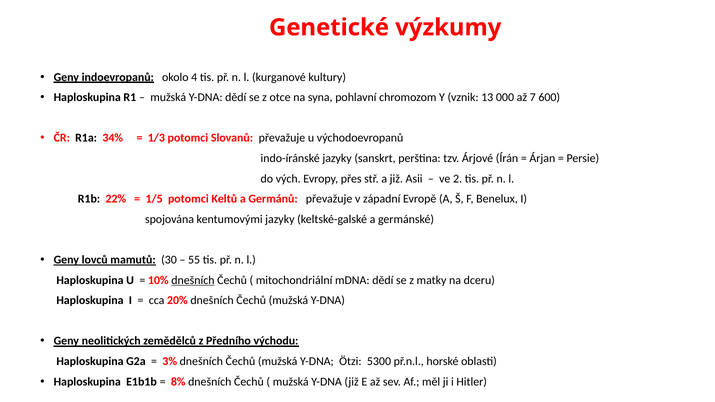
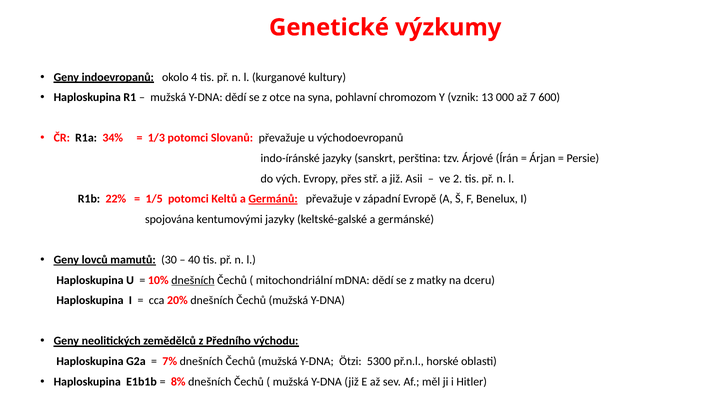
Germánů underline: none -> present (273, 199)
55: 55 -> 40 (194, 260)
3%: 3% -> 7% (170, 361)
